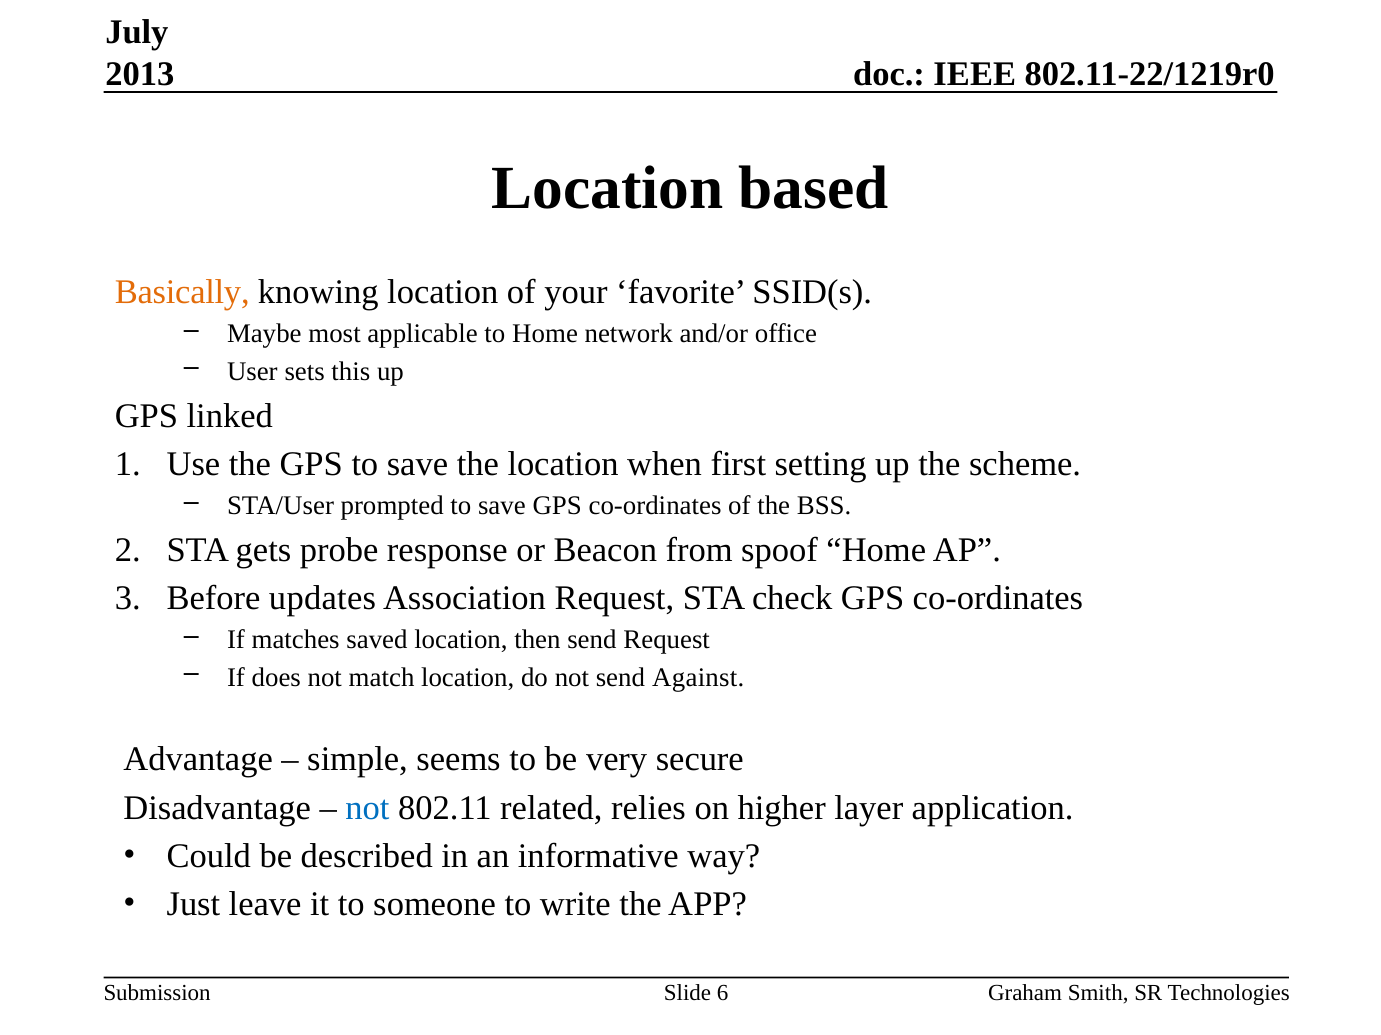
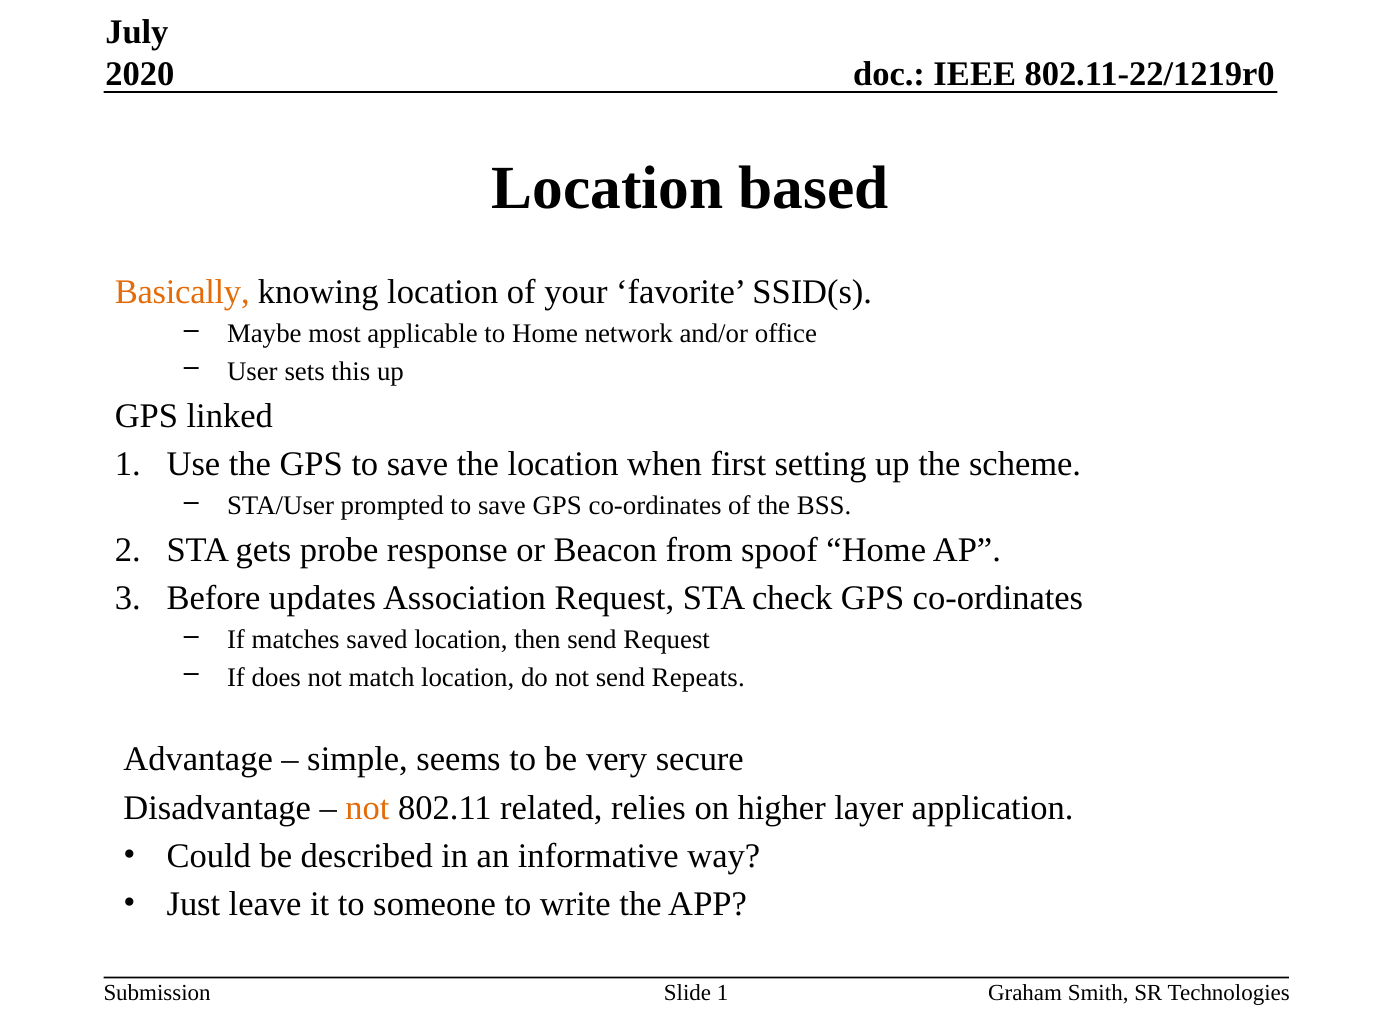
2013: 2013 -> 2020 (140, 74)
Against: Against -> Repeats (698, 678)
not colour: blue -> orange (368, 808)
Slide 6: 6 -> 1 (723, 993)
